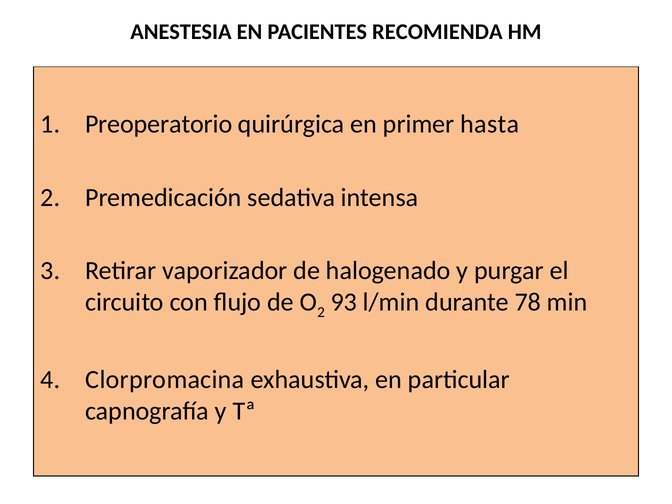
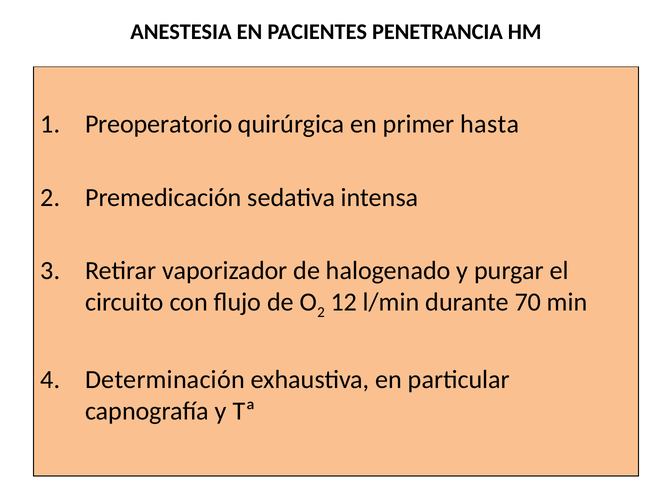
RECOMIENDA: RECOMIENDA -> PENETRANCIA (437, 32)
93: 93 -> 12 (344, 302)
78: 78 -> 70 (528, 302)
Clorpromacina: Clorpromacina -> Determinación (165, 380)
